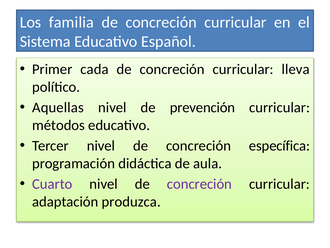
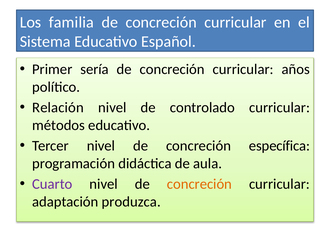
cada: cada -> sería (95, 69)
lleva: lleva -> años (296, 69)
Aquellas: Aquellas -> Relación (58, 107)
prevención: prevención -> controlado (202, 107)
concreción colour: purple -> orange (199, 184)
